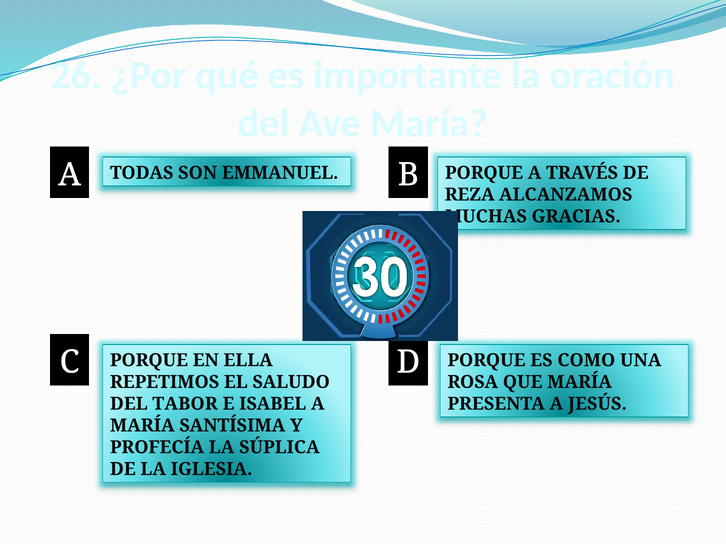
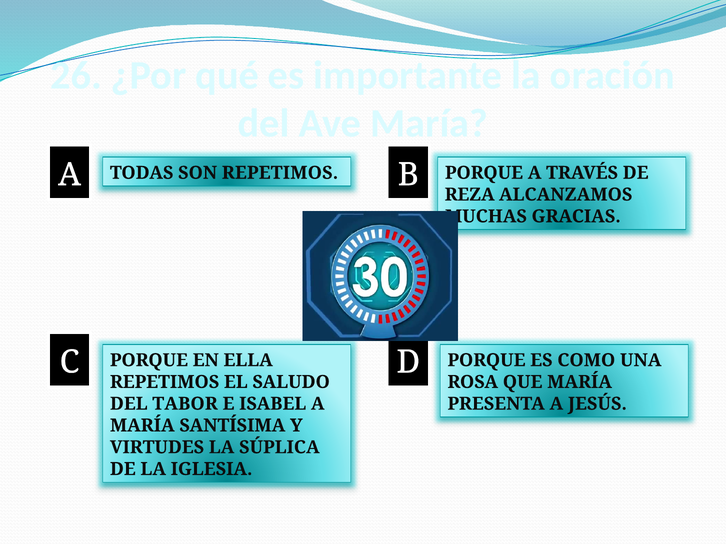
SON EMMANUEL: EMMANUEL -> REPETIMOS (280, 173)
PROFECÍA: PROFECÍA -> VIRTUDES (157, 448)
